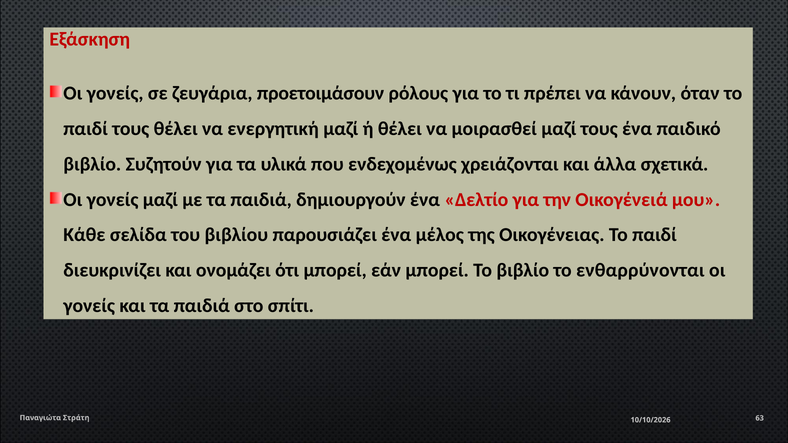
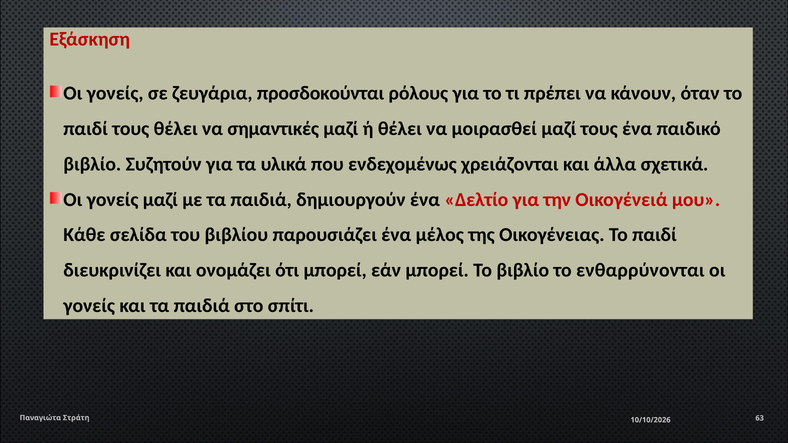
προετοιμάσουν: προετοιμάσουν -> προσδοκούνται (321, 93)
ενεργητική: ενεργητική -> σημαντικές (273, 129)
